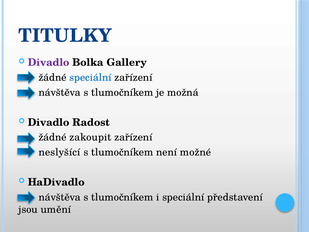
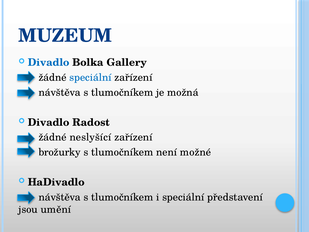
TITULKY: TITULKY -> MUZEUM (65, 36)
Divadlo colour: purple -> blue (49, 62)
zakoupit: zakoupit -> neslyšící (90, 137)
neslyšící: neslyšící -> brožurky (60, 152)
